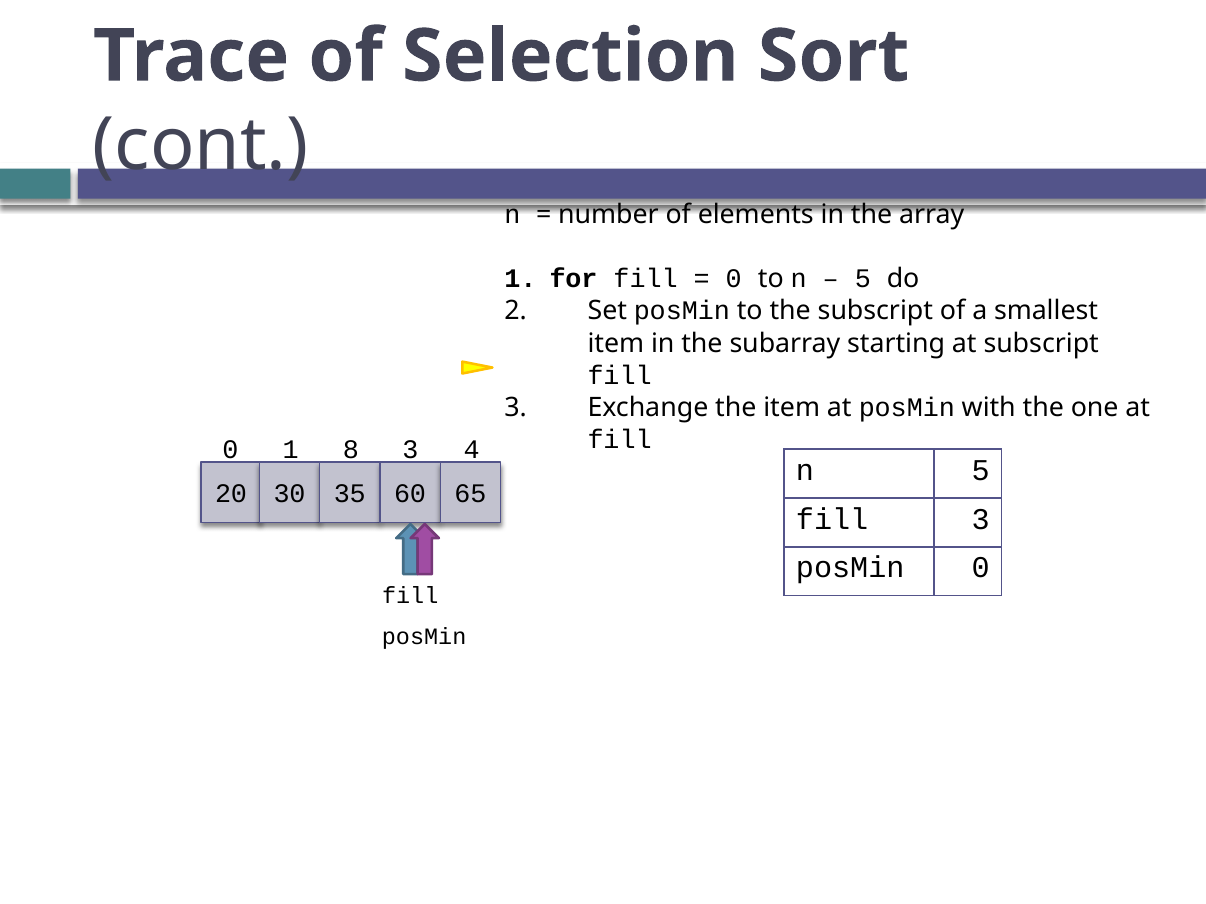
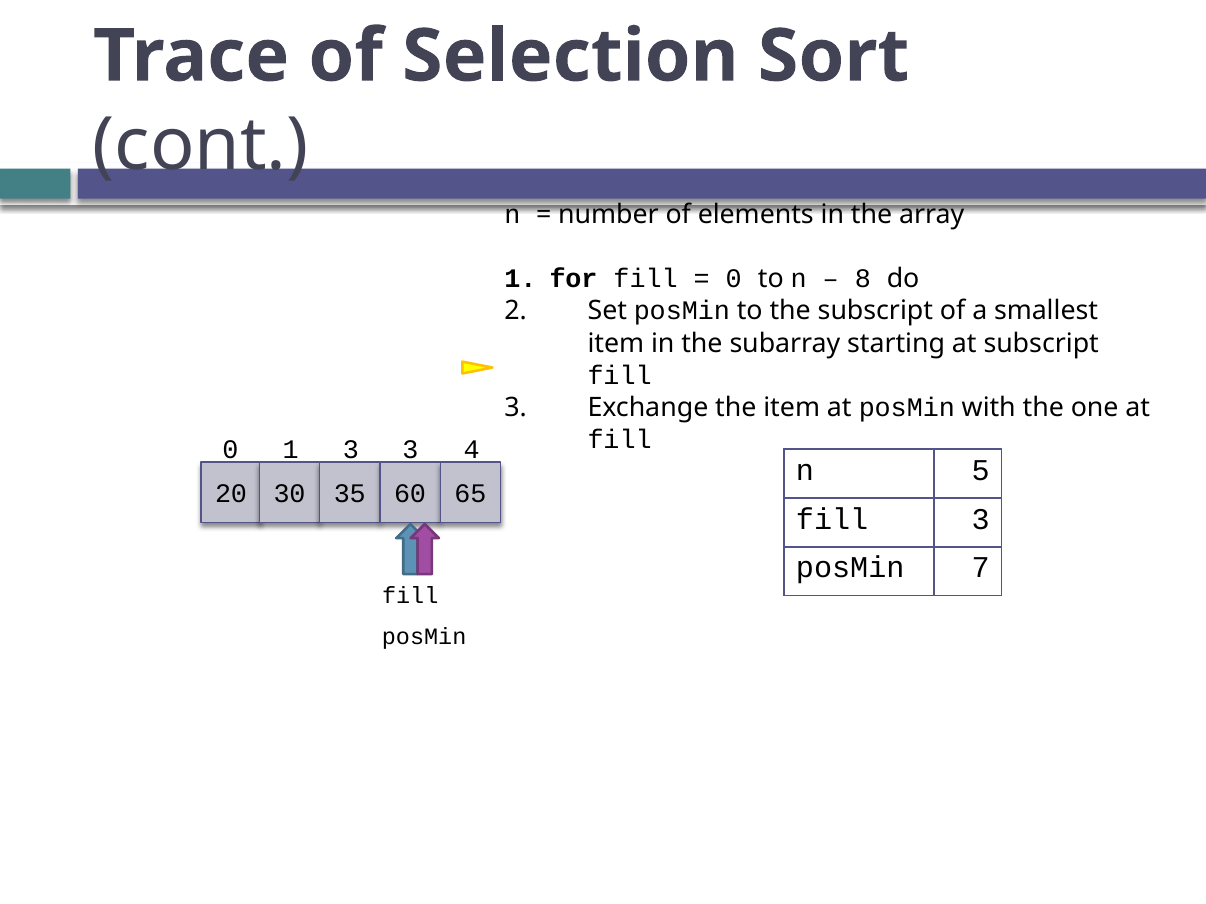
5: 5 -> 8 (863, 279)
1 8: 8 -> 3 (351, 450)
0: 0 -> 7 (981, 568)
